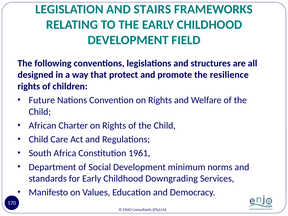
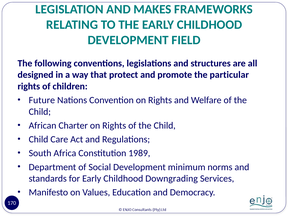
STAIRS: STAIRS -> MAKES (152, 9)
resilience: resilience -> particular (229, 75)
1961: 1961 -> 1989 (139, 153)
